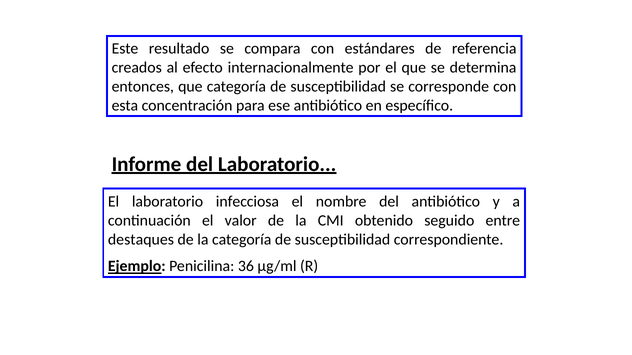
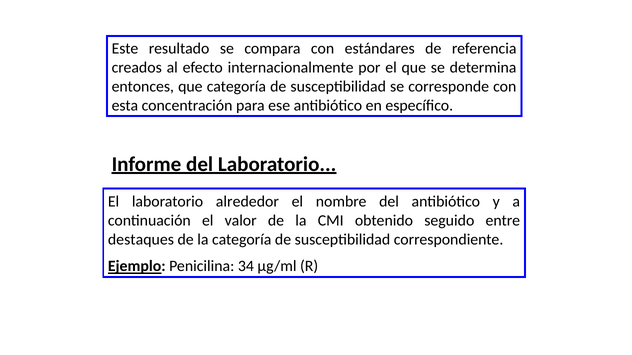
infecciosa: infecciosa -> alrededor (247, 202)
36: 36 -> 34 (246, 267)
